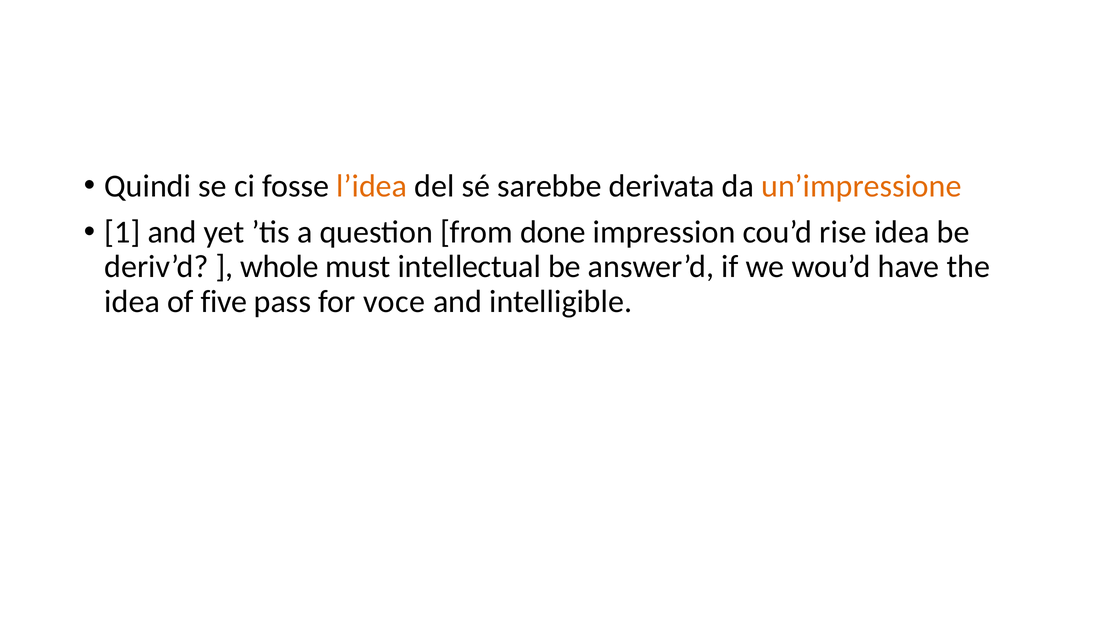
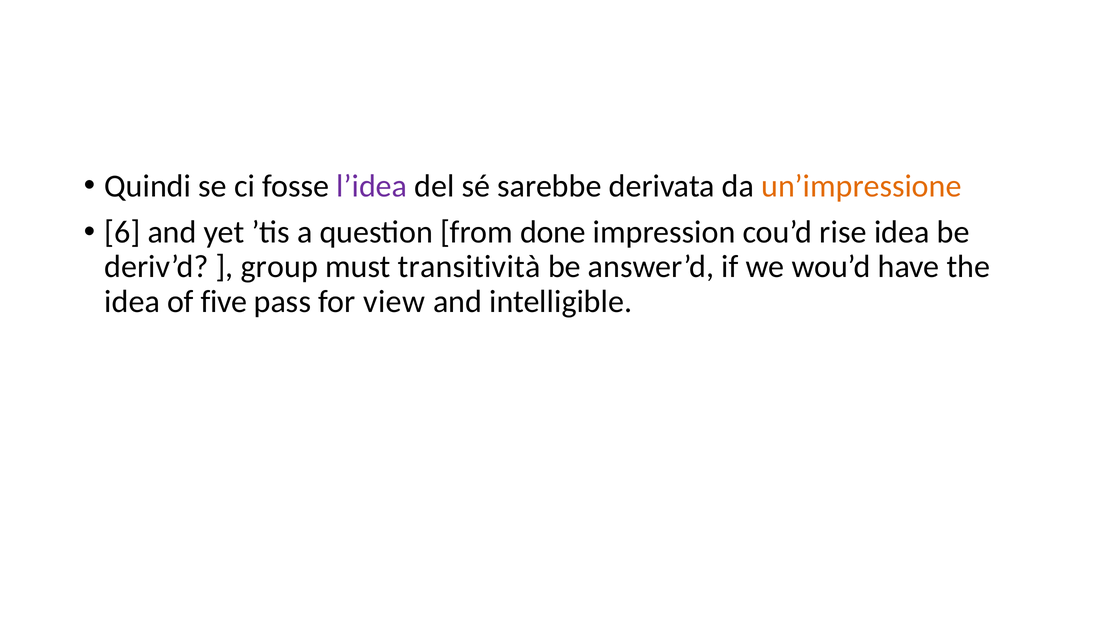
l’idea colour: orange -> purple (372, 186)
1: 1 -> 6 (122, 232)
whole: whole -> group (279, 267)
intellectual: intellectual -> transitività (469, 267)
voce: voce -> view (394, 301)
